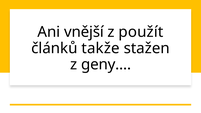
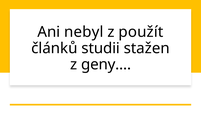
vnější: vnější -> nebyl (84, 32)
takže: takže -> studii (101, 48)
